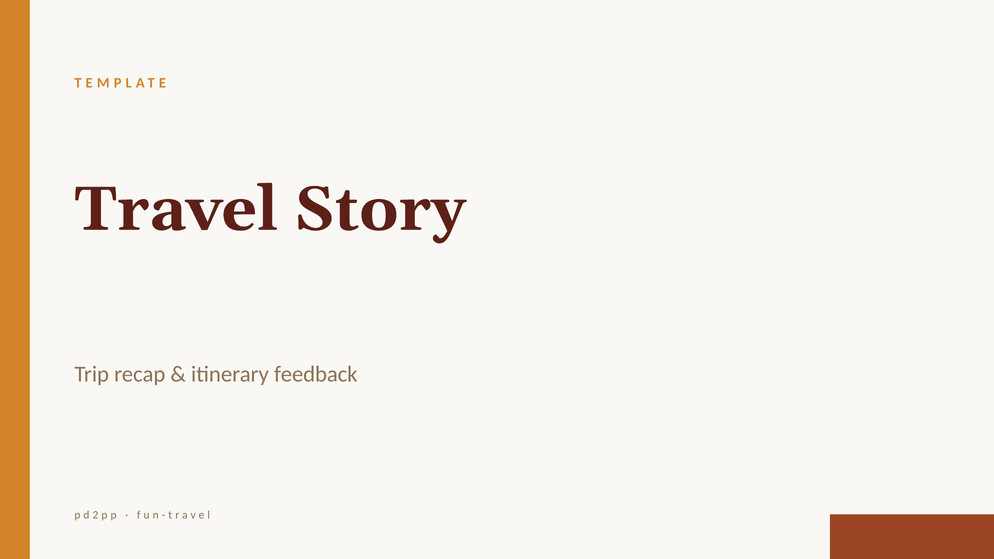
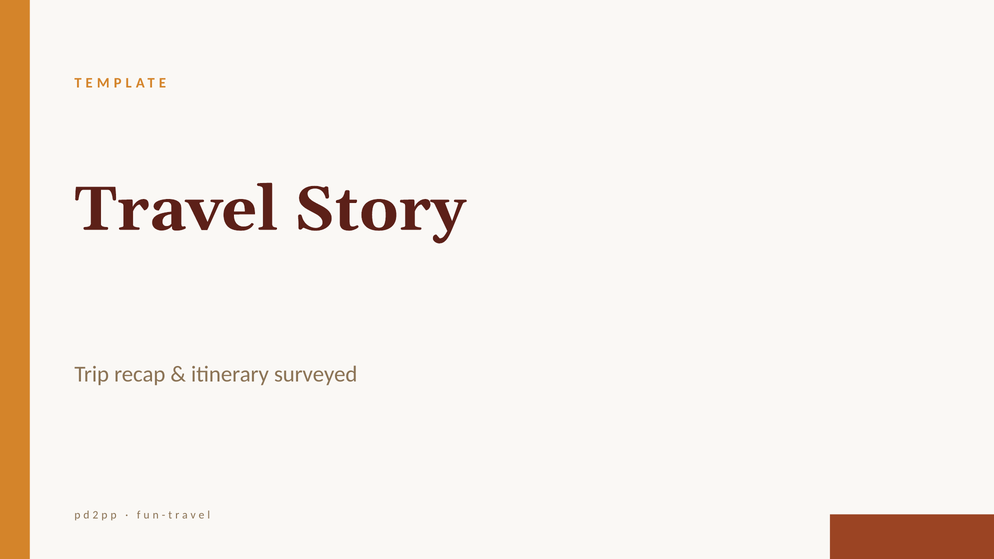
feedback: feedback -> surveyed (316, 374)
